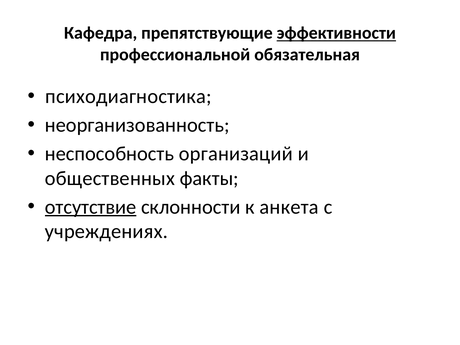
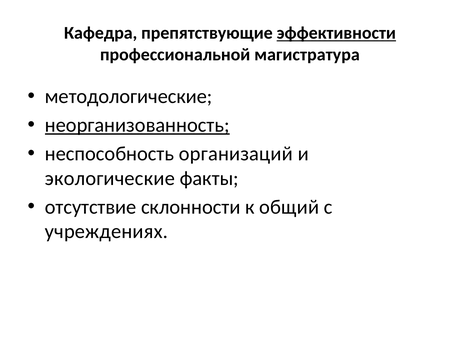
обязательная: обязательная -> магистратура (307, 55)
психодиагностика: психодиагностика -> методологические (129, 96)
неорганизованность underline: none -> present (137, 125)
общественных: общественных -> экологические (110, 178)
отсутствие underline: present -> none (91, 207)
анкета: анкета -> общий (289, 207)
